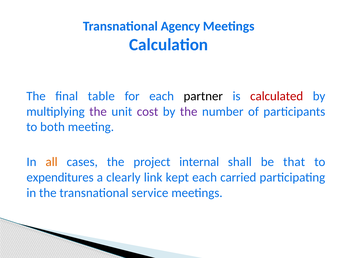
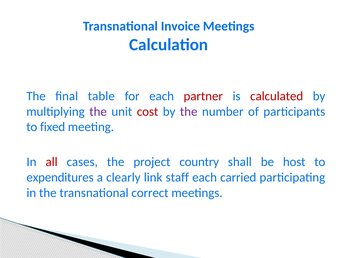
Agency: Agency -> Invoice (180, 26)
partner colour: black -> red (203, 96)
cost colour: purple -> red (148, 111)
both: both -> fixed (53, 127)
all colour: orange -> red (52, 161)
internal: internal -> country (199, 161)
that: that -> host (294, 161)
kept: kept -> staff (177, 177)
service: service -> correct (150, 192)
